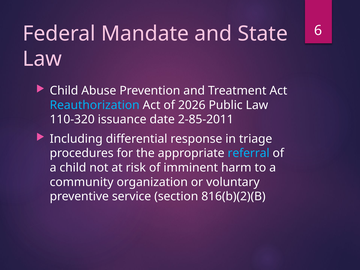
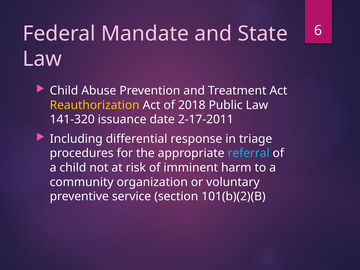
Reauthorization colour: light blue -> yellow (95, 105)
2026: 2026 -> 2018 (192, 105)
110-320: 110-320 -> 141-320 (72, 119)
2-85-2011: 2-85-2011 -> 2-17-2011 (206, 119)
816(b)(2)(B: 816(b)(2)(B -> 101(b)(2)(B (233, 196)
